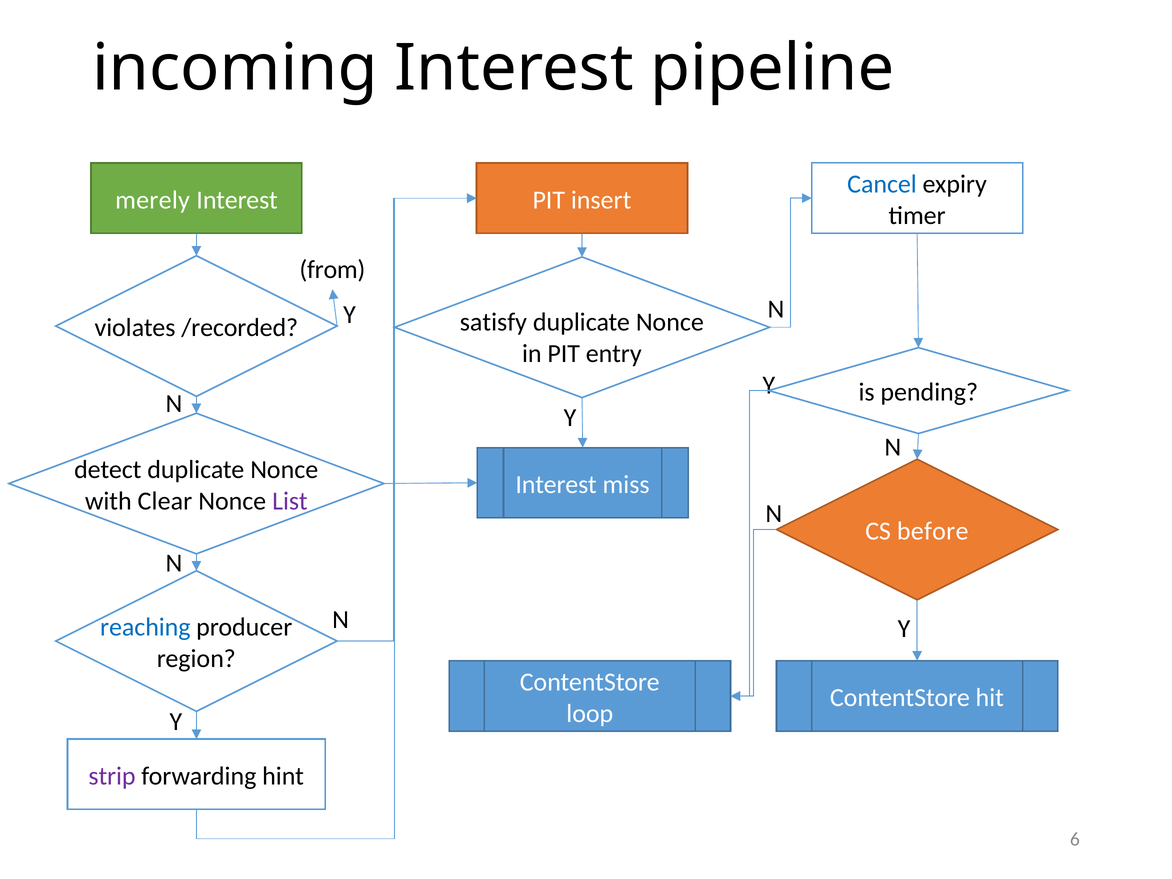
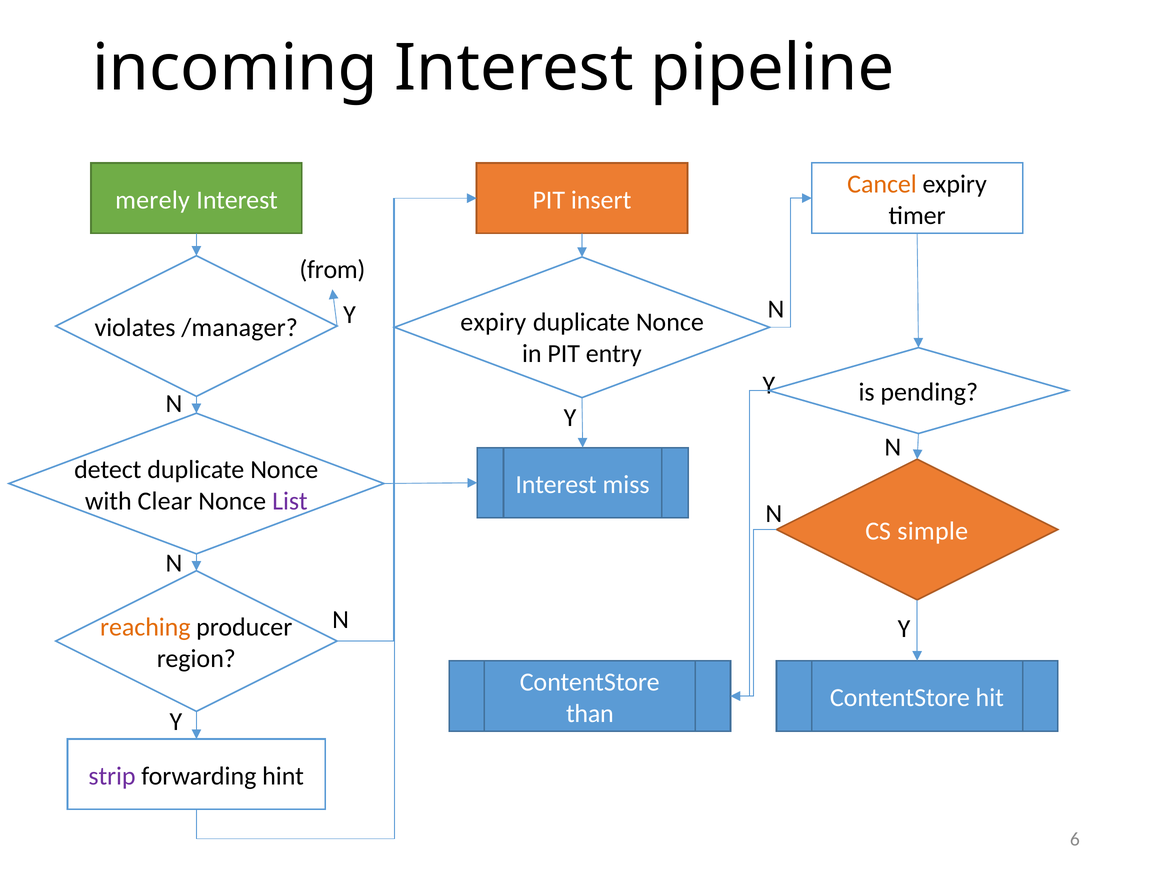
Cancel colour: blue -> orange (882, 184)
satisfy: satisfy -> expiry (493, 322)
/recorded: /recorded -> /manager (240, 328)
before: before -> simple (933, 531)
reaching colour: blue -> orange (145, 627)
loop: loop -> than (590, 713)
